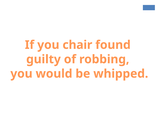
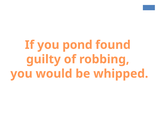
chair: chair -> pond (77, 45)
